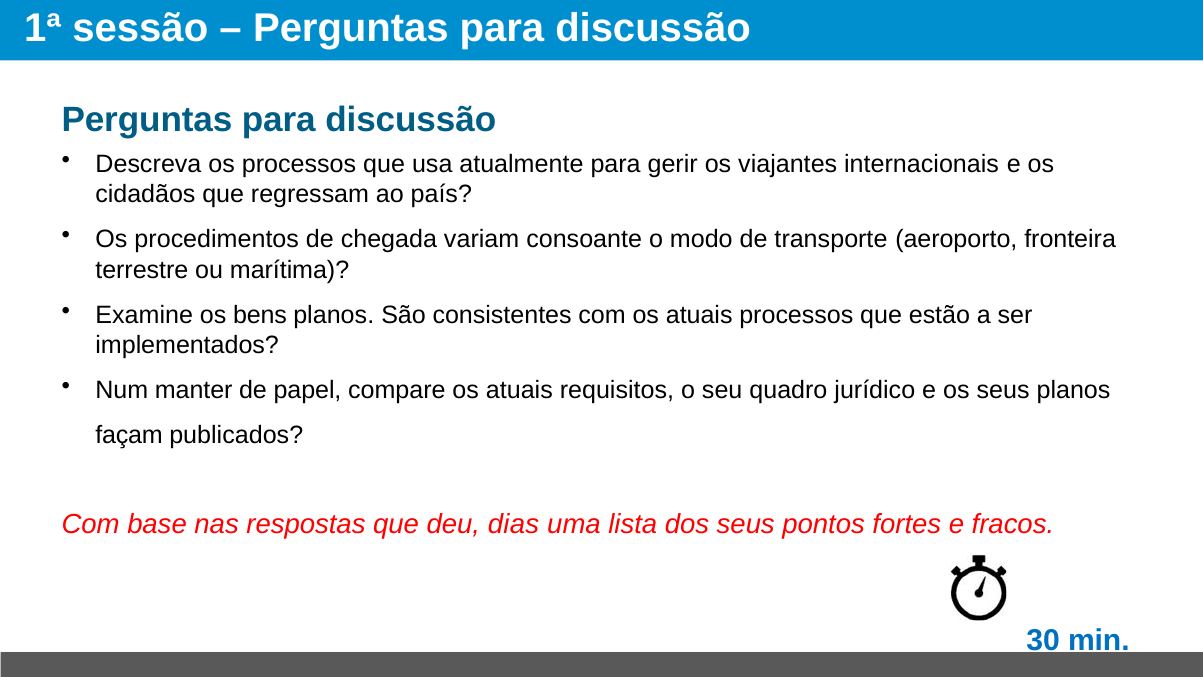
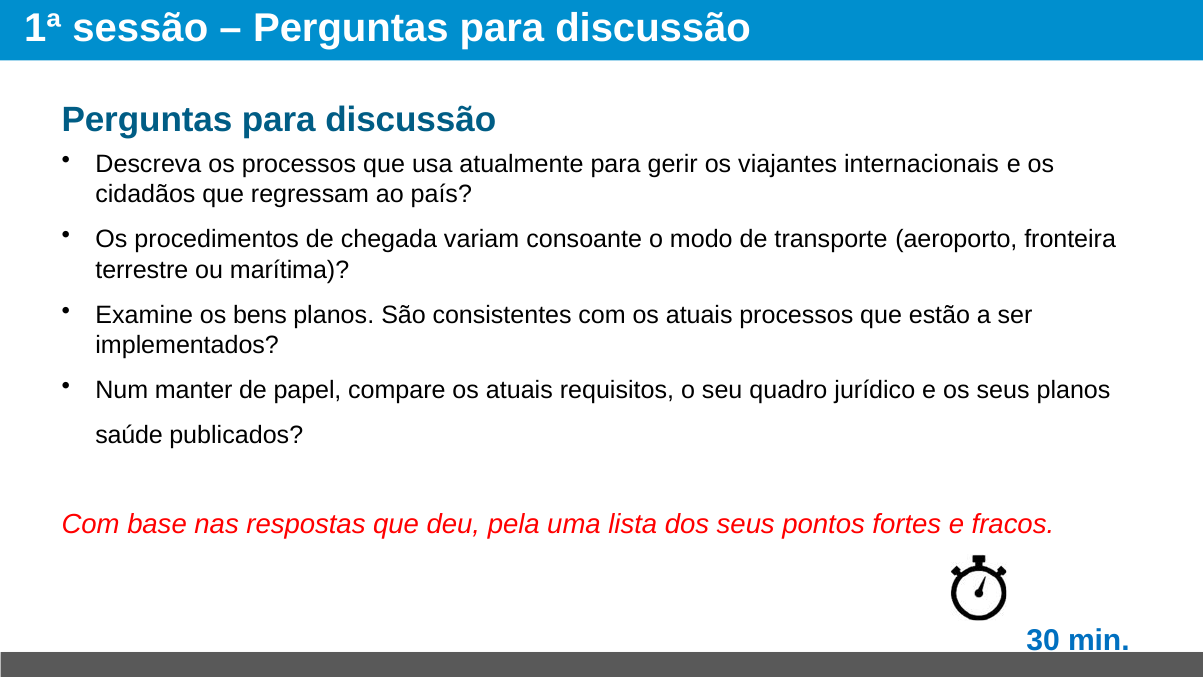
façam: façam -> saúde (129, 435)
dias: dias -> pela (514, 525)
